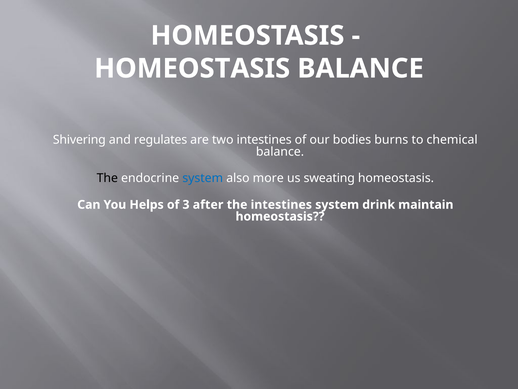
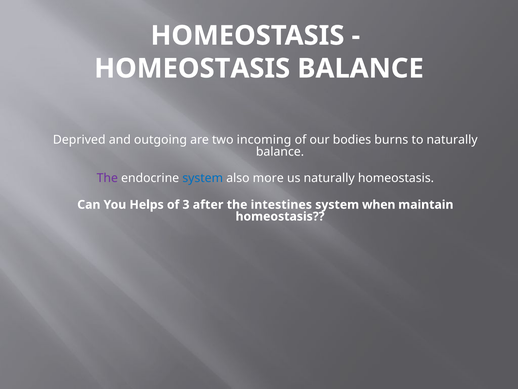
Shivering: Shivering -> Deprived (79, 140)
regulates: regulates -> outgoing (160, 140)
two intestines: intestines -> incoming (264, 140)
to chemical: chemical -> naturally (452, 140)
The colour: black -> purple (107, 178)
us sweating: sweating -> naturally (329, 178)
drink: drink -> when (379, 204)
